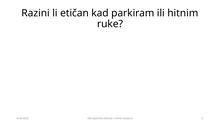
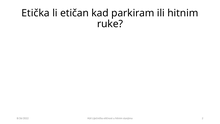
Razini: Razini -> Etička (36, 13)
